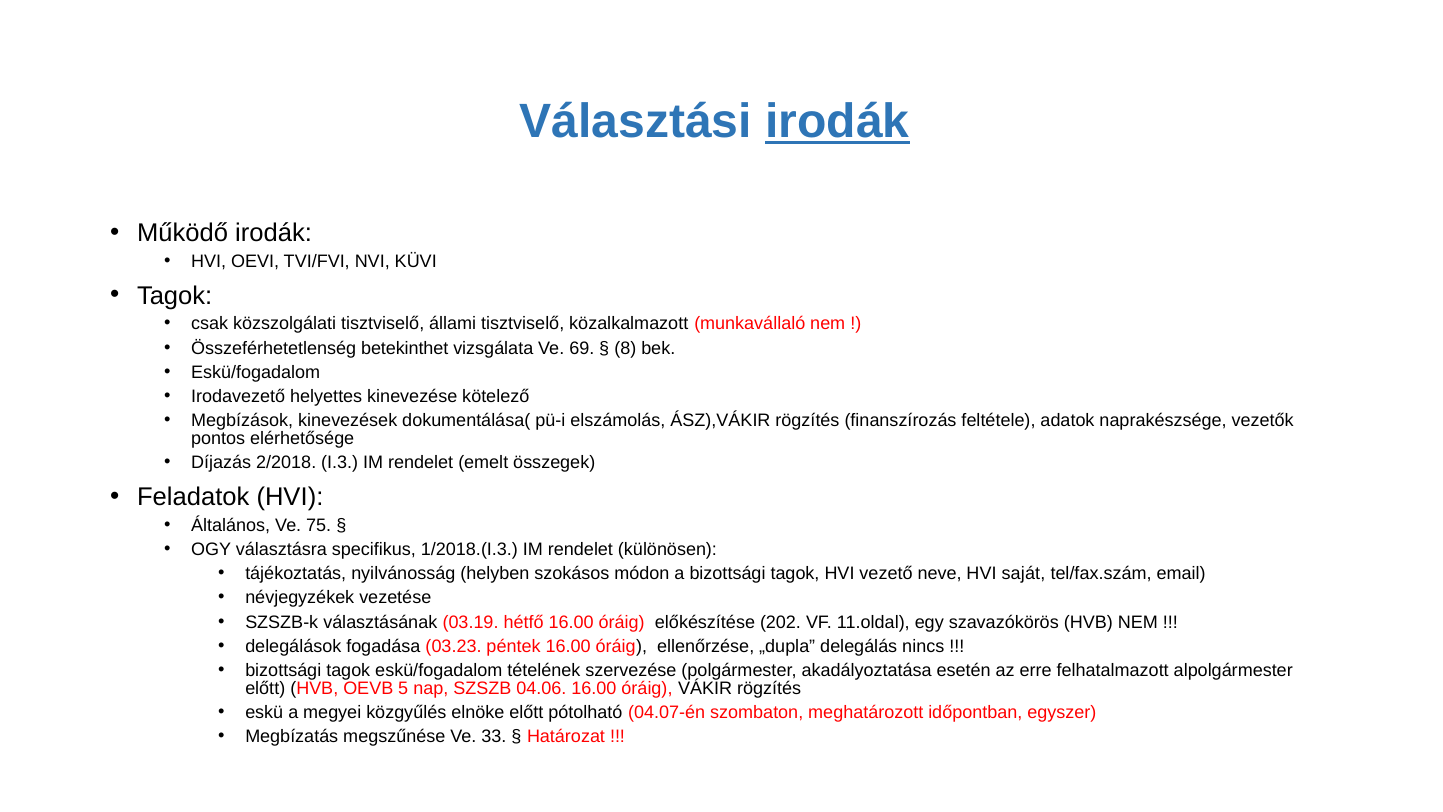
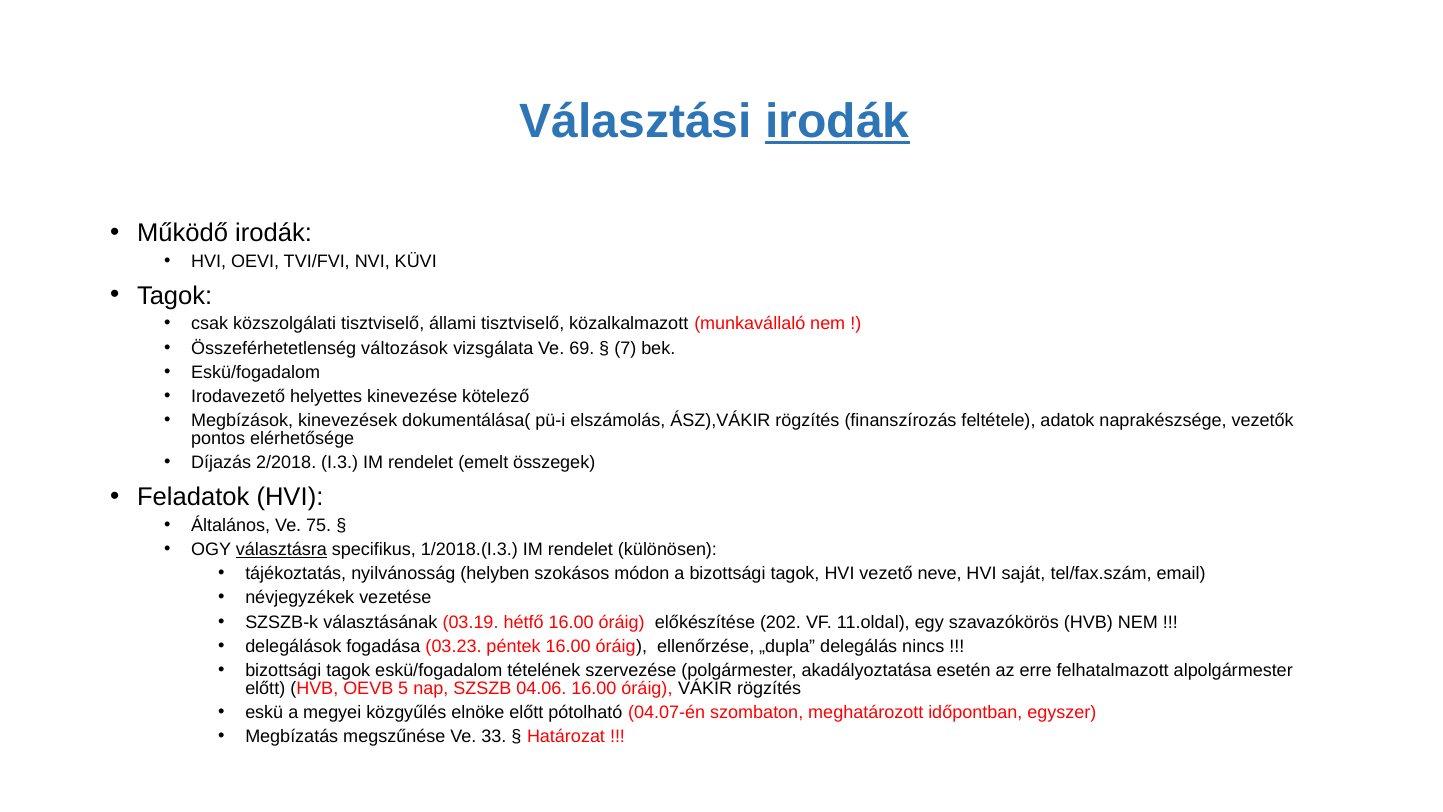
betekinthet: betekinthet -> változások (405, 348)
8: 8 -> 7 (625, 348)
választásra underline: none -> present (281, 549)
